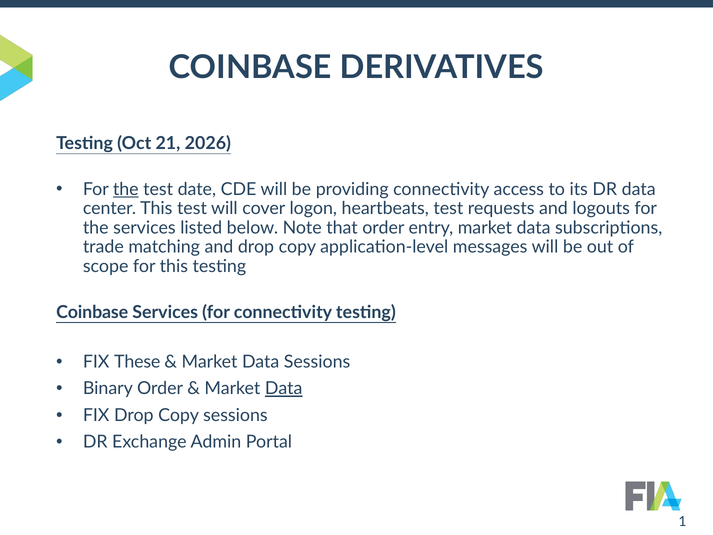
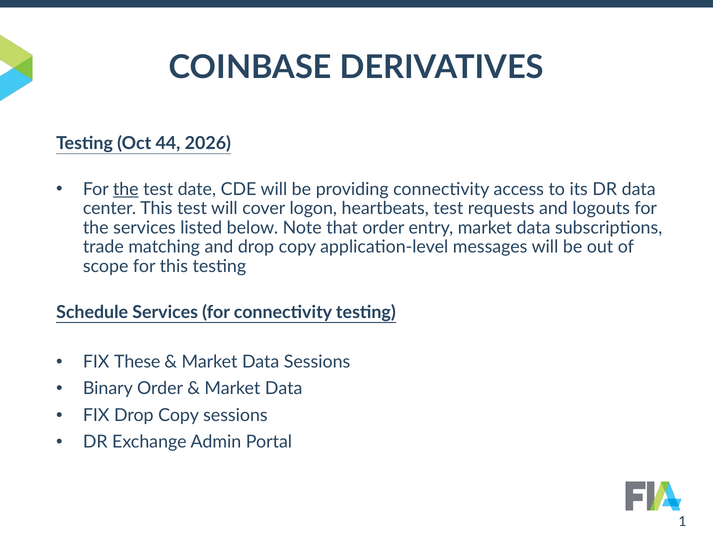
21: 21 -> 44 (168, 143)
Coinbase: Coinbase -> Schedule (92, 312)
Data underline: present -> none (284, 388)
